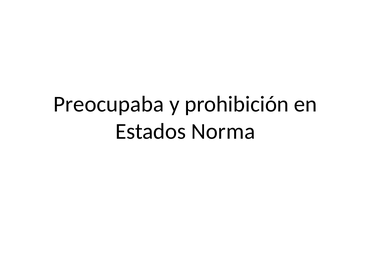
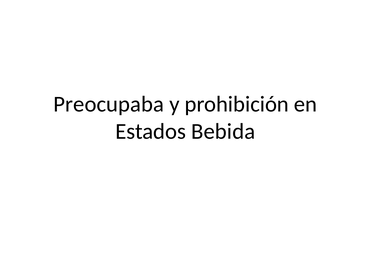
Norma: Norma -> Bebida (223, 131)
